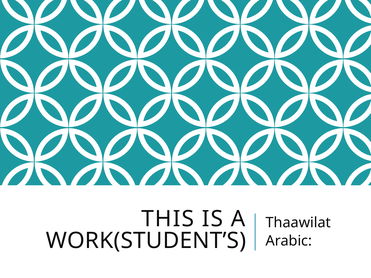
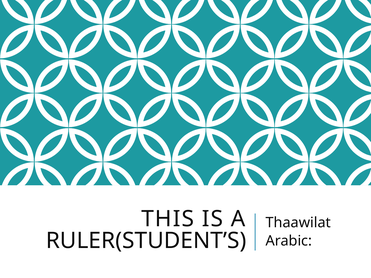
WORK(STUDENT’S: WORK(STUDENT’S -> RULER(STUDENT’S (146, 241)
